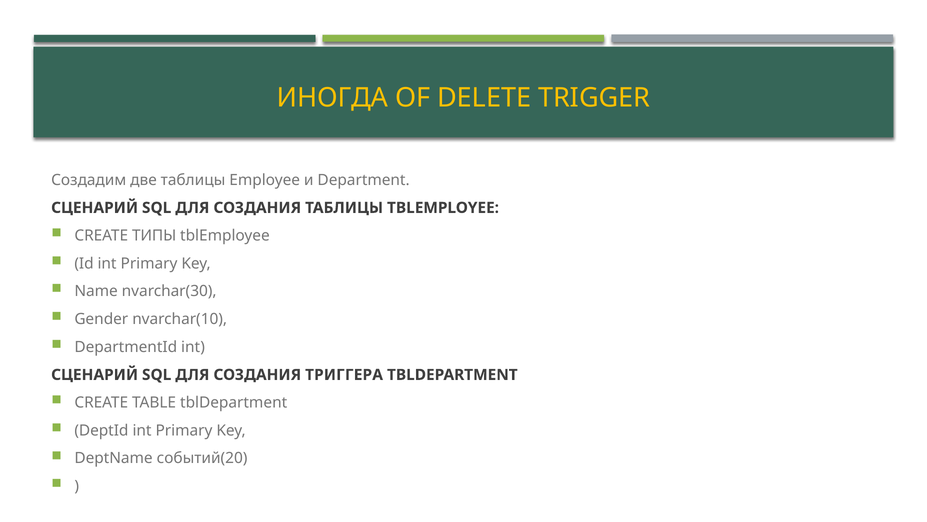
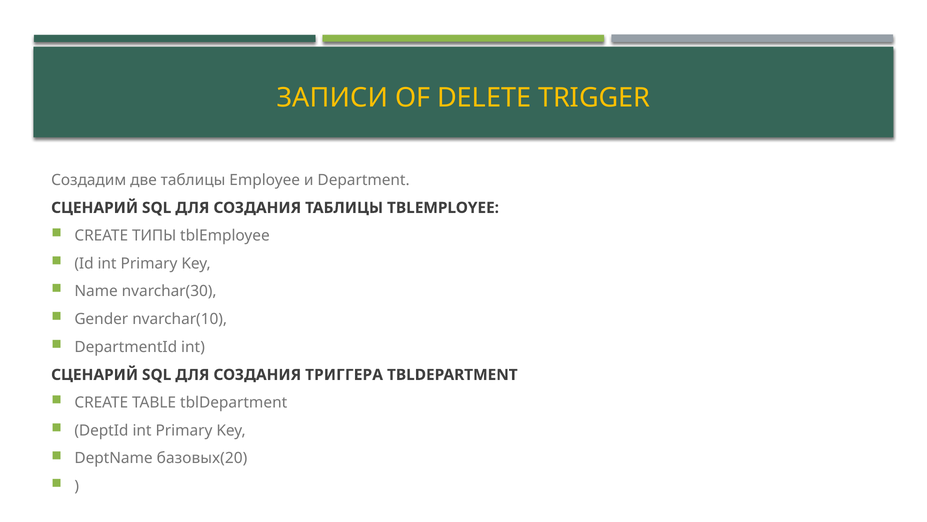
ИНОГДА: ИНОГДА -> ЗАПИСИ (332, 98)
событий(20: событий(20 -> базовых(20 (202, 458)
